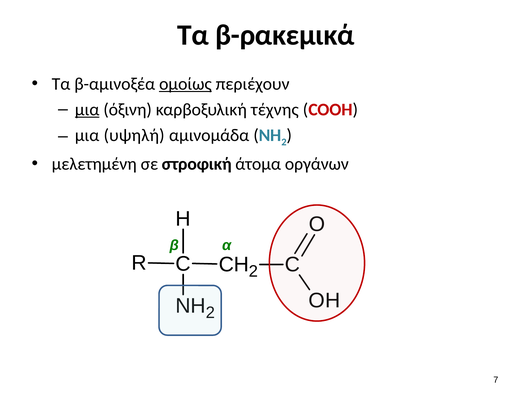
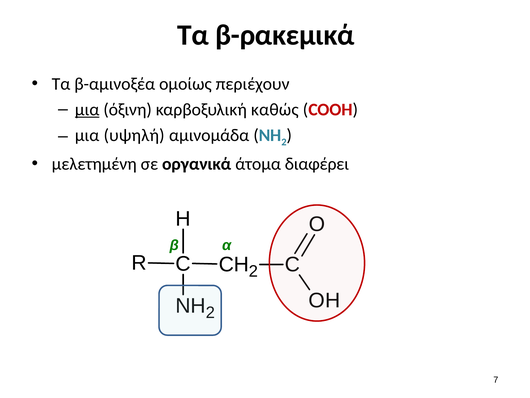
ομοίως underline: present -> none (185, 84)
τέχνης: τέχνης -> καθώς (275, 109)
στροφική: στροφική -> οργανικά (197, 164)
οργάνων: οργάνων -> διαφέρει (317, 164)
